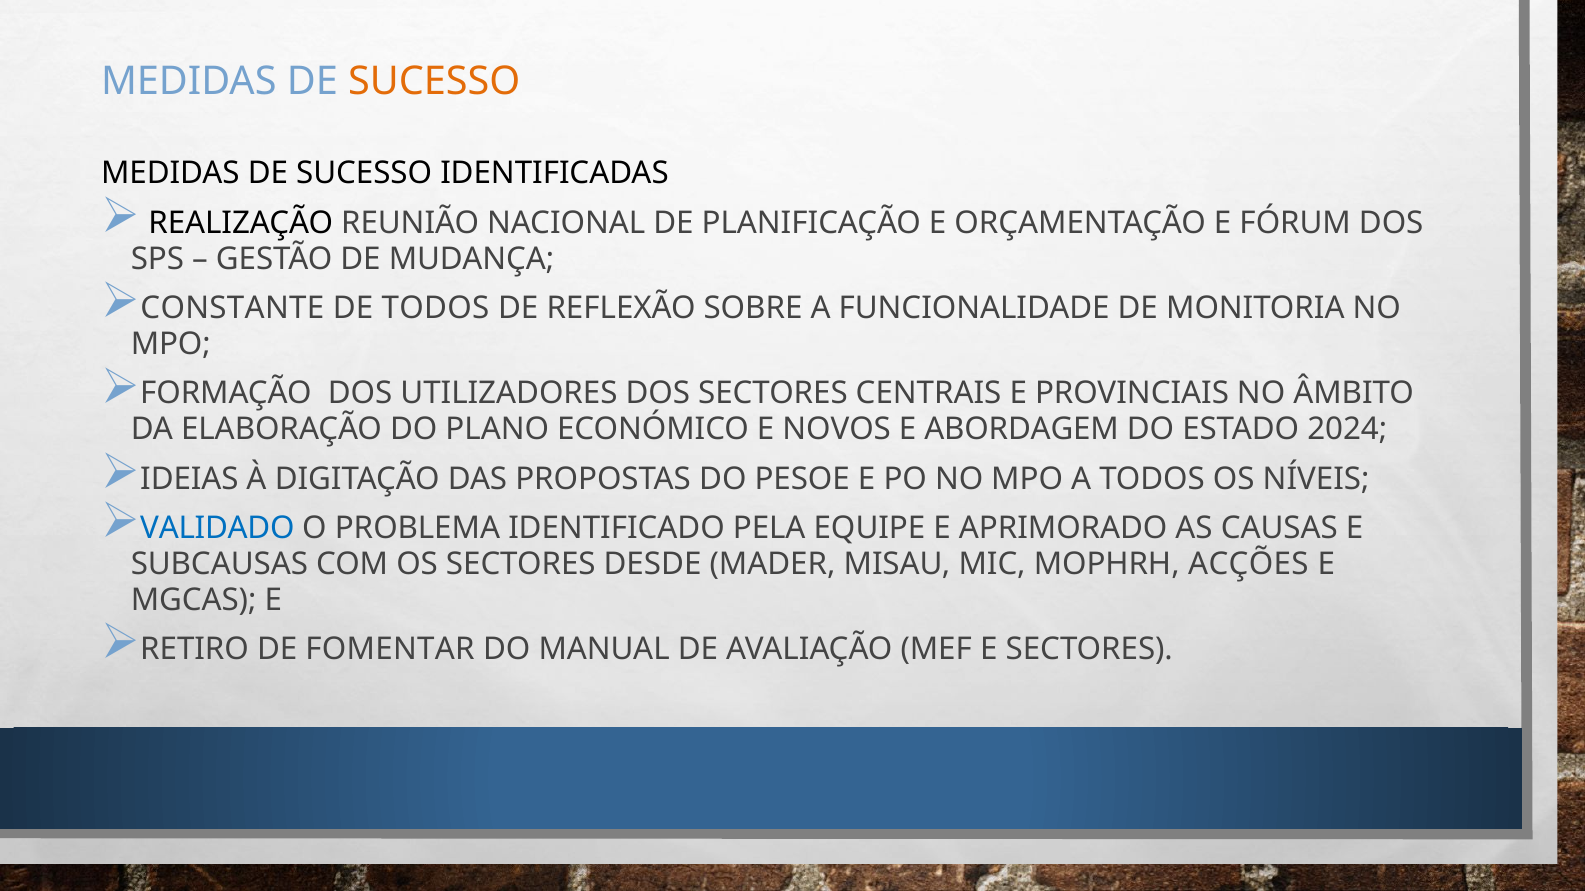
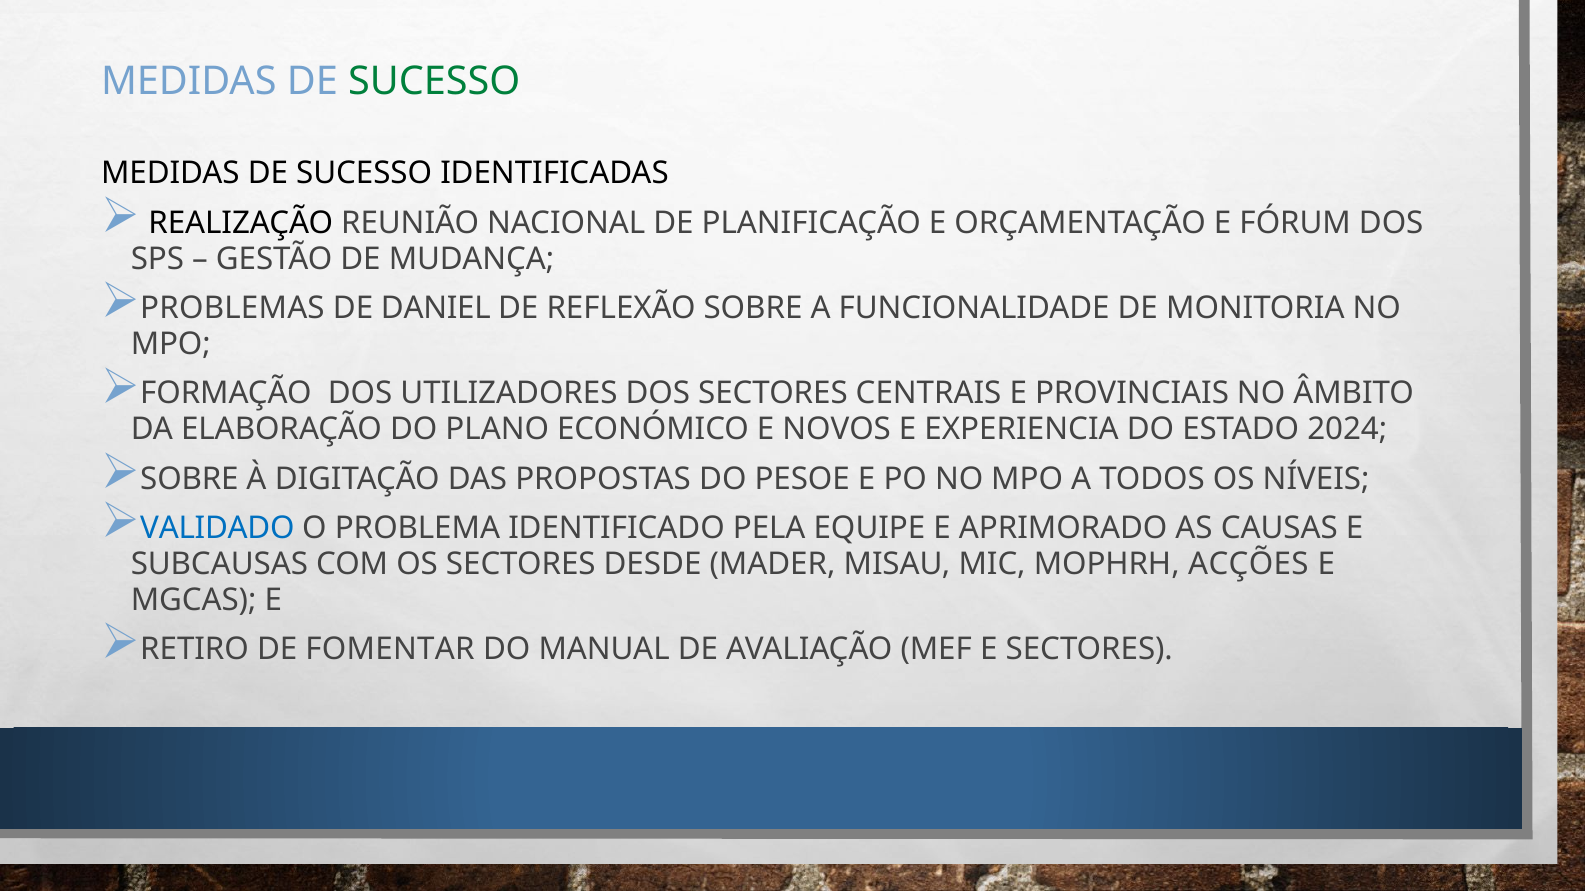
SUCESSO colour: orange -> green (434, 81)
CONSTANTE: CONSTANTE -> PROBLEMAS (232, 308)
DE TODOS: TODOS -> DANIEL (436, 308)
ABORDAGEM: ABORDAGEM -> EXPERIENCIA (1022, 430)
IDEIAS: IDEIAS -> SOBRE (189, 479)
